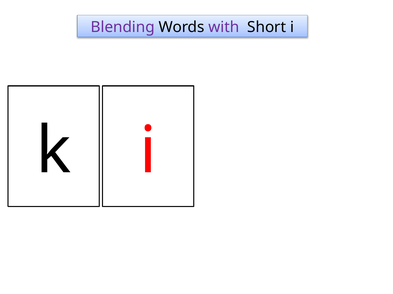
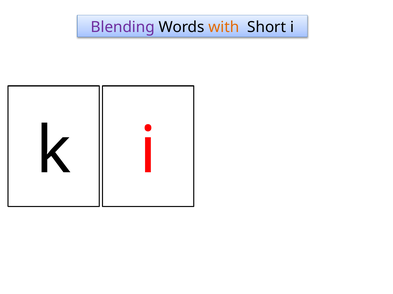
with colour: purple -> orange (224, 27)
